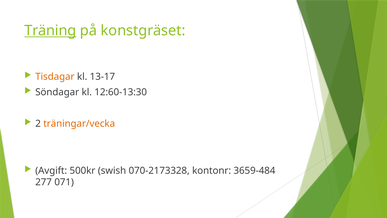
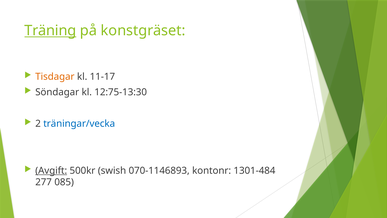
13-17: 13-17 -> 11-17 (102, 77)
12:60-13:30: 12:60-13:30 -> 12:75-13:30 (121, 92)
träningar/vecka colour: orange -> blue (79, 123)
Avgift underline: none -> present (51, 170)
070-2173328: 070-2173328 -> 070-1146893 (159, 170)
3659-484: 3659-484 -> 1301-484 (254, 170)
071: 071 -> 085 (64, 182)
